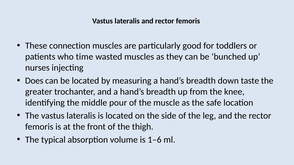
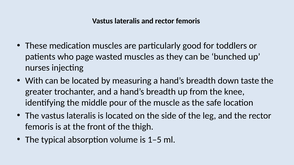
connection: connection -> medication (70, 46)
time: time -> page (85, 57)
Does: Does -> With (34, 81)
1–6: 1–6 -> 1–5 (155, 140)
